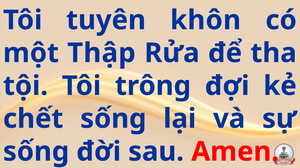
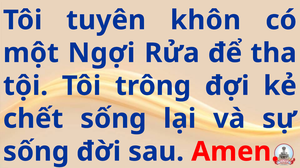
Thập: Thập -> Ngợi (101, 53)
